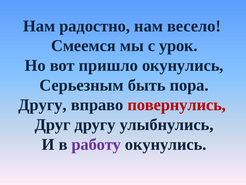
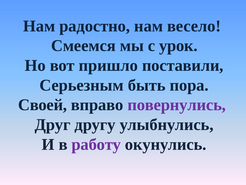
пришло окунулись: окунулись -> поставили (183, 65)
Другу: Другу -> Своей (43, 105)
повернулись colour: red -> purple (177, 105)
